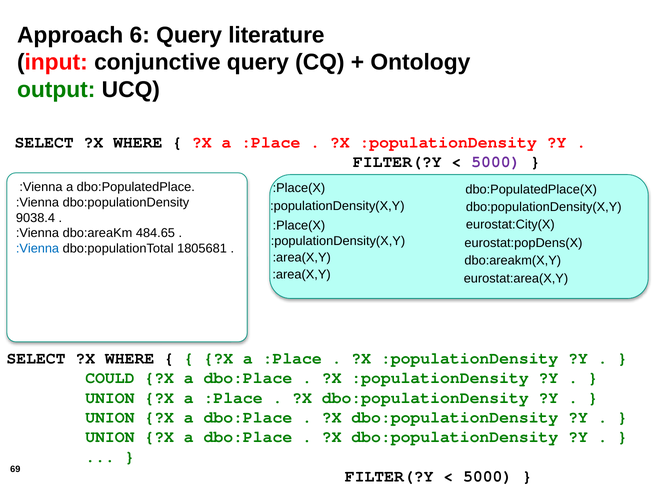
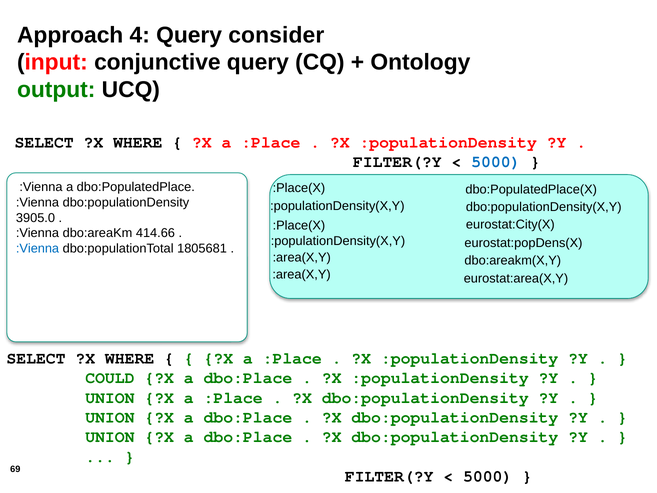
6: 6 -> 4 (140, 35)
literature: literature -> consider (276, 35)
5000 colour: purple -> blue (496, 162)
9038.4: 9038.4 -> 3905.0 (35, 218)
484.65: 484.65 -> 414.66 (155, 233)
